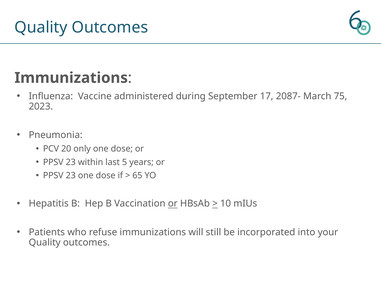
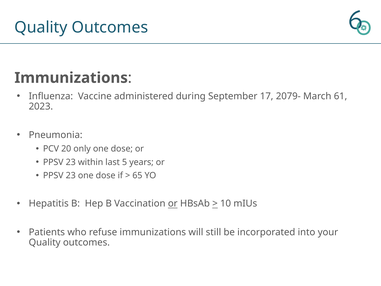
2087-: 2087- -> 2079- (288, 96)
75: 75 -> 61 (341, 96)
